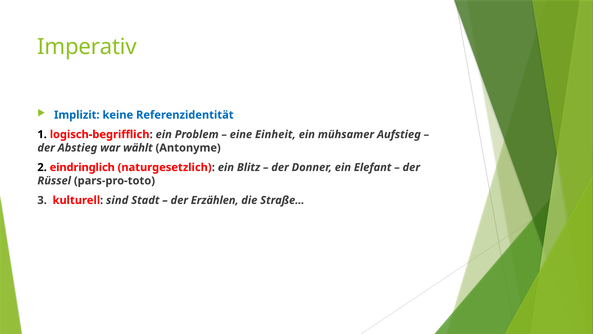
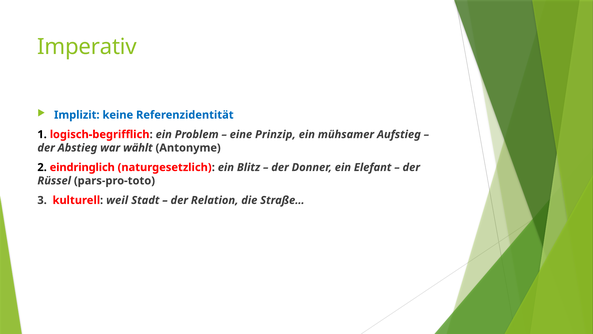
Einheit: Einheit -> Prinzip (275, 134)
sind: sind -> weil (117, 200)
Erzählen: Erzählen -> Relation (215, 200)
